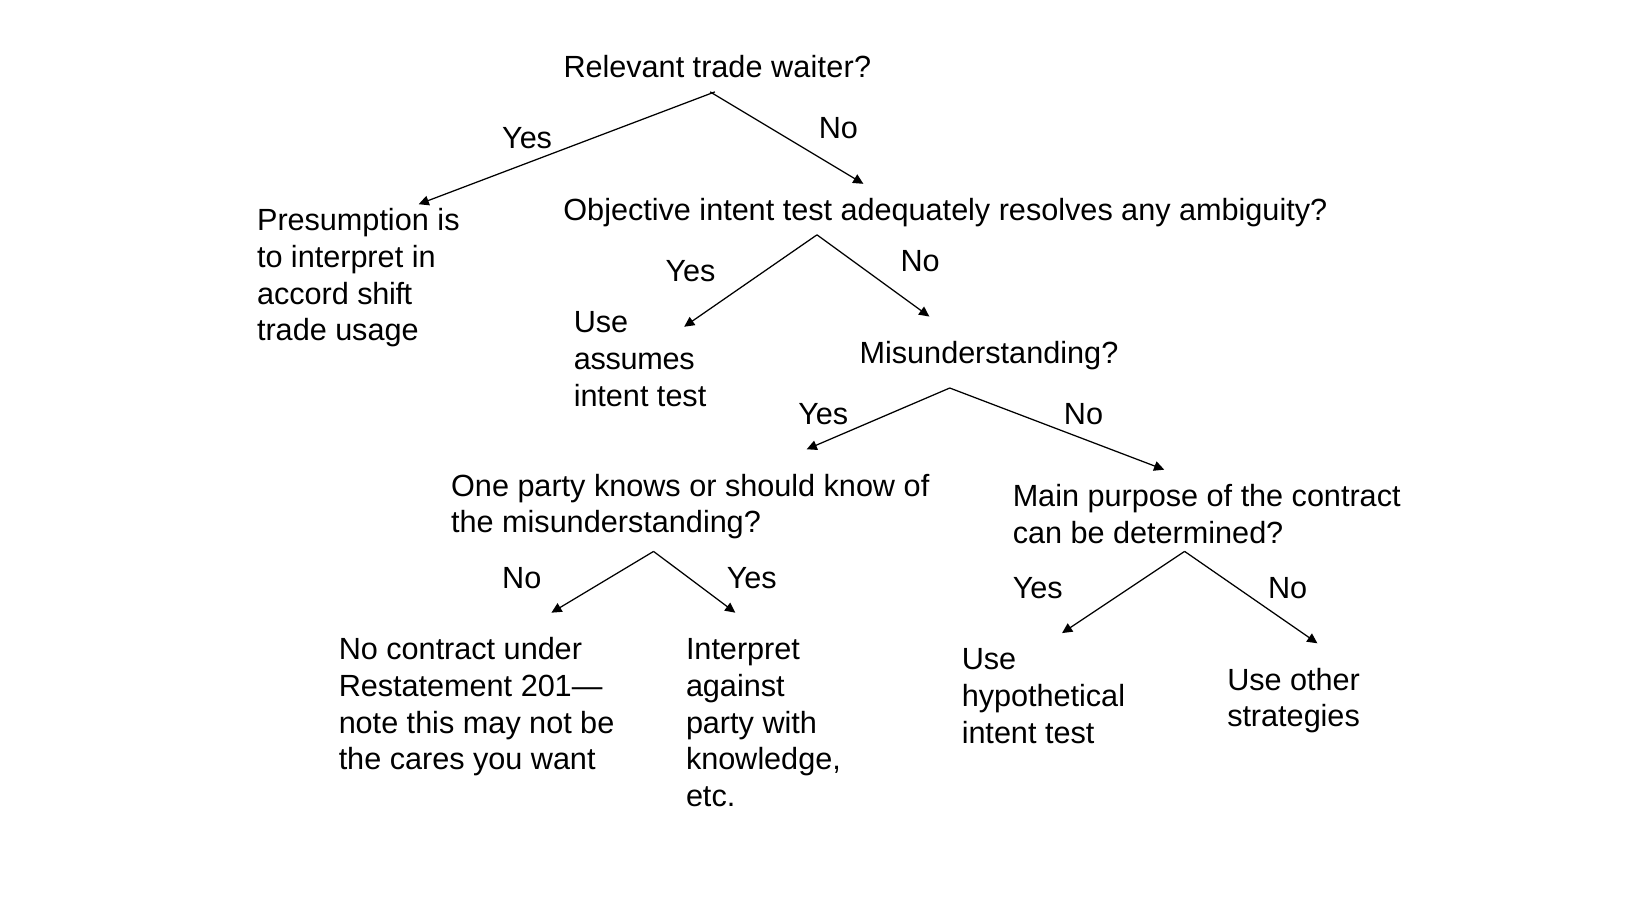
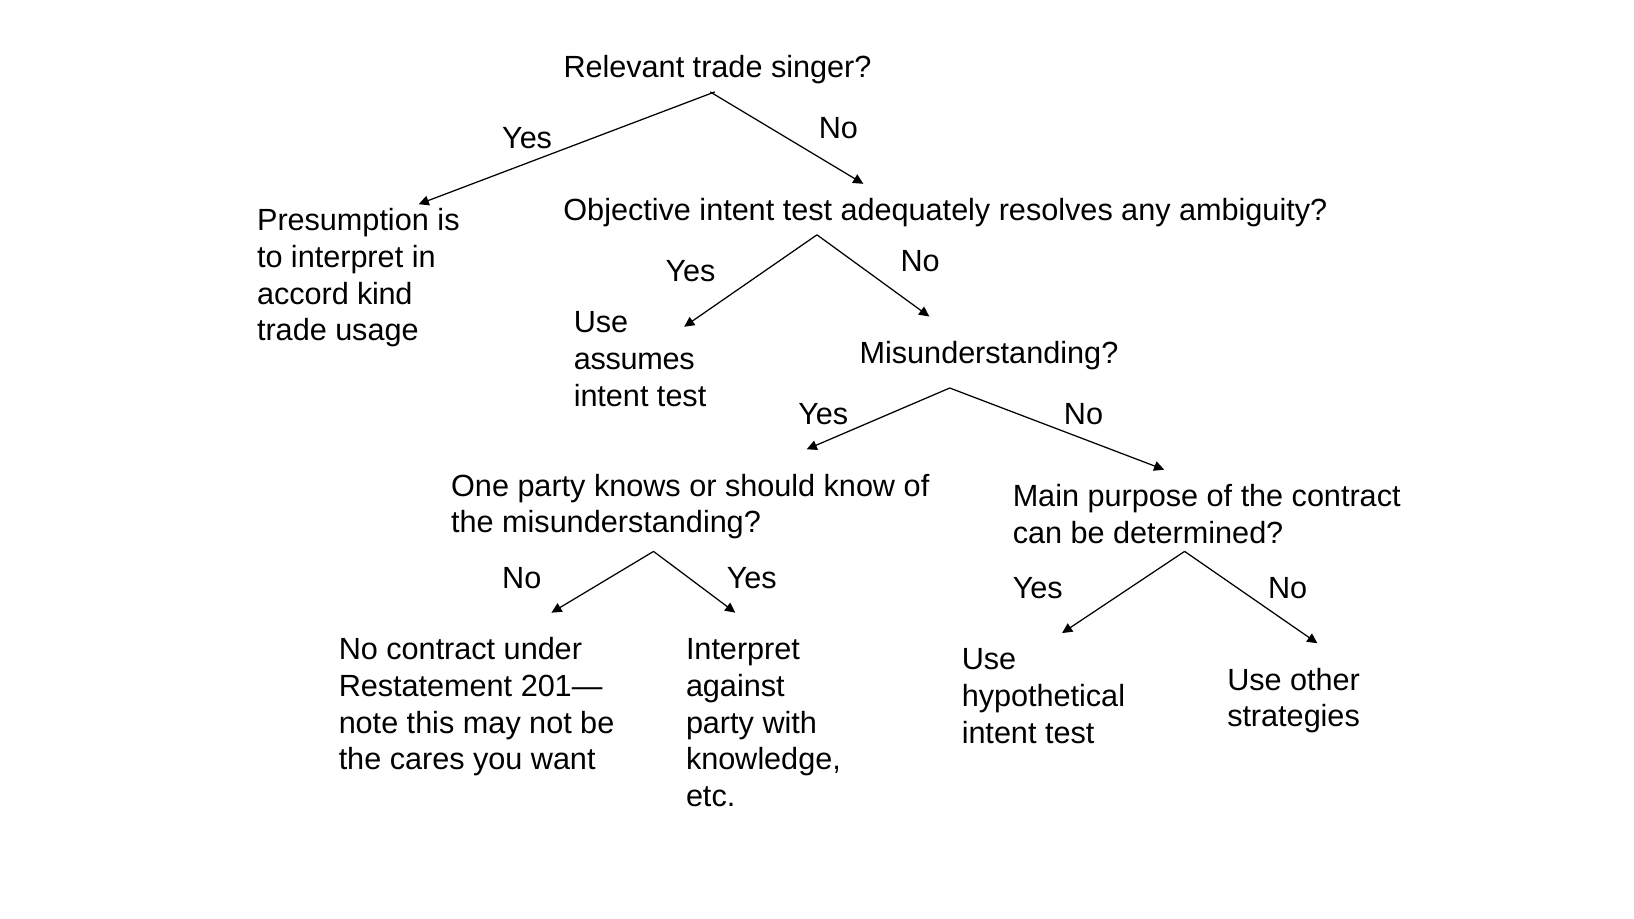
waiter: waiter -> singer (821, 67)
shift: shift -> kind (385, 294)
